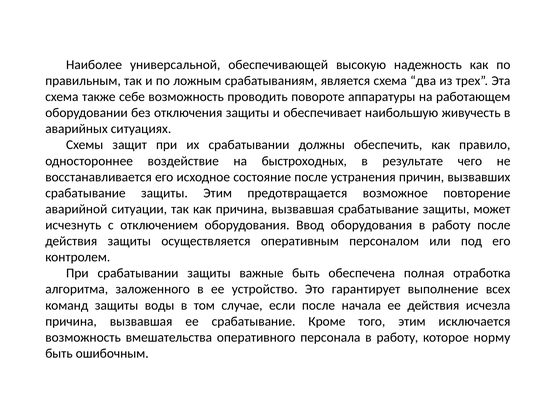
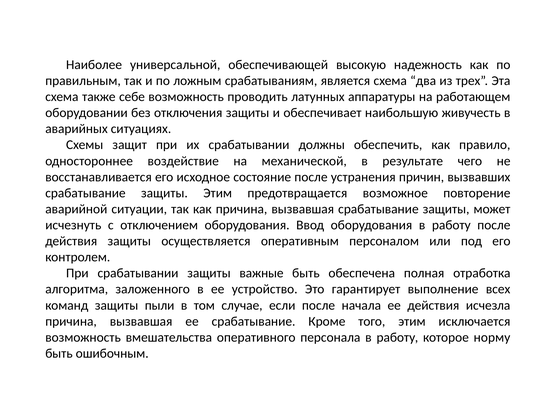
повороте: повороте -> латунных (318, 97)
быстроходных: быстроходных -> механической (304, 161)
воды: воды -> пыли (160, 305)
